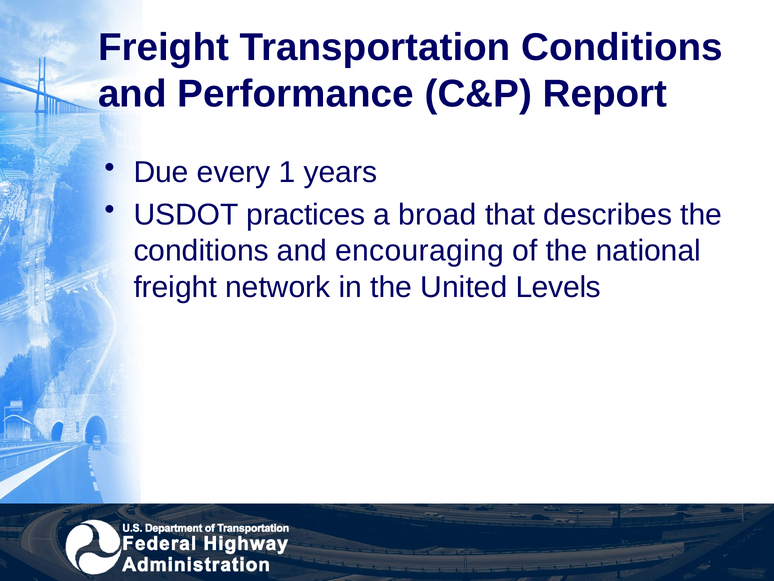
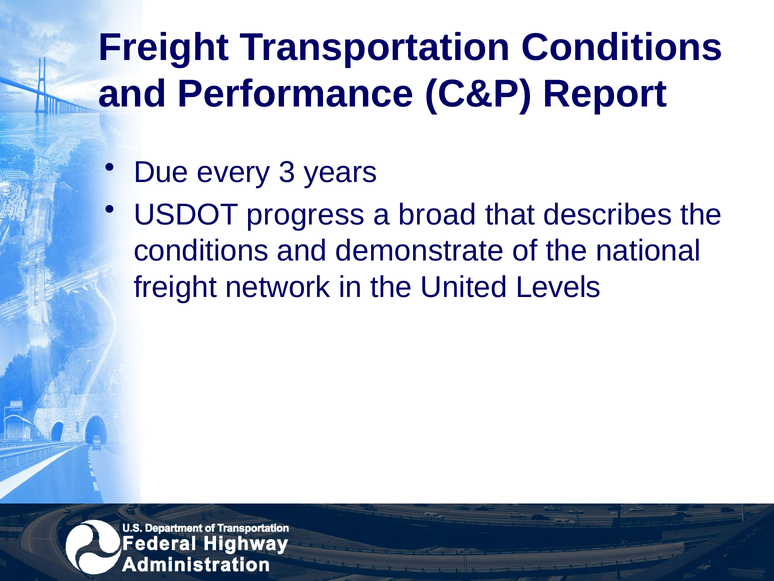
1: 1 -> 3 (287, 172)
practices: practices -> progress (306, 215)
encouraging: encouraging -> demonstrate (420, 251)
